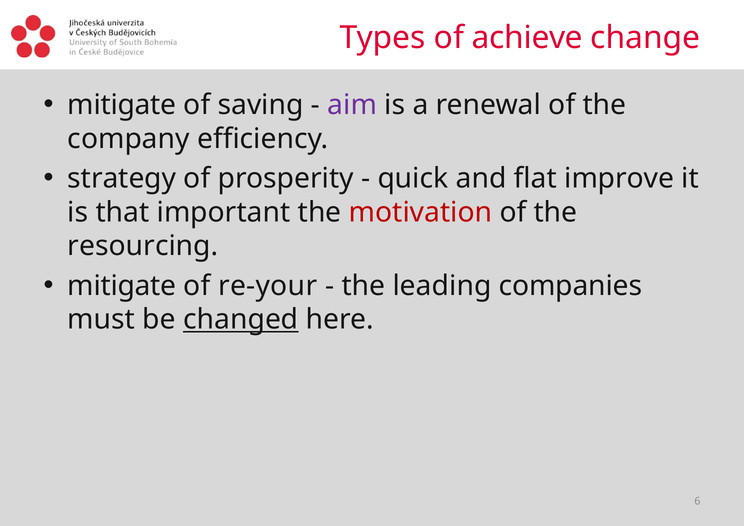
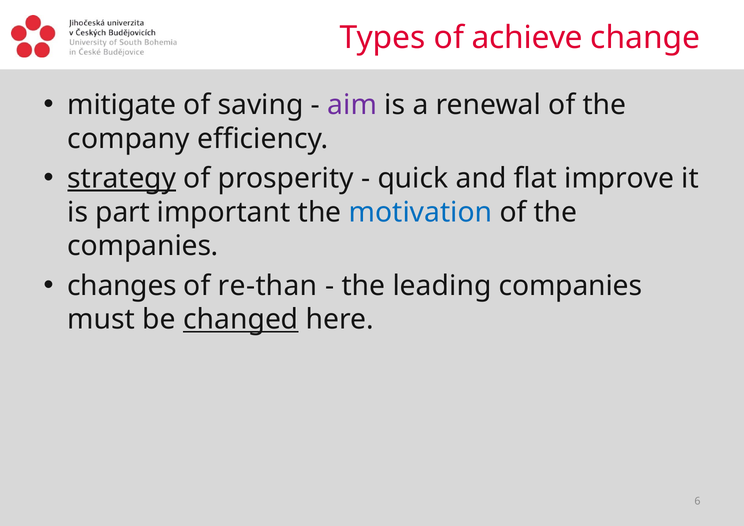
strategy underline: none -> present (122, 178)
that: that -> part (123, 212)
motivation colour: red -> blue (421, 212)
resourcing: resourcing -> companies (143, 246)
mitigate: mitigate -> changes (122, 286)
re-your: re-your -> re-than (268, 286)
